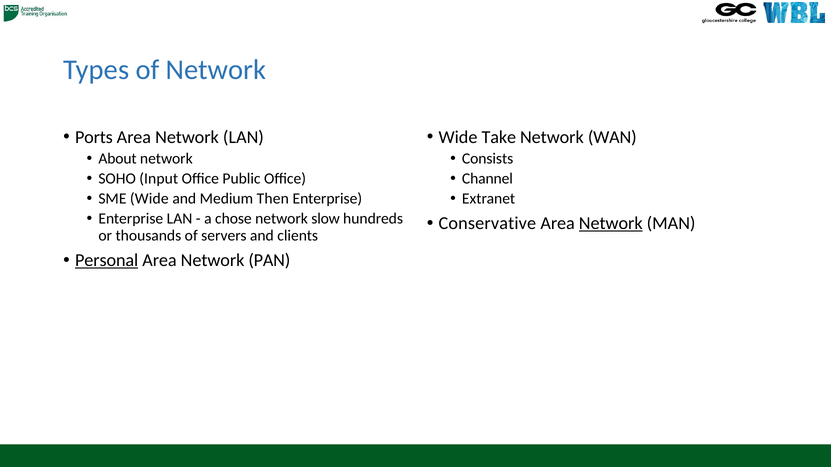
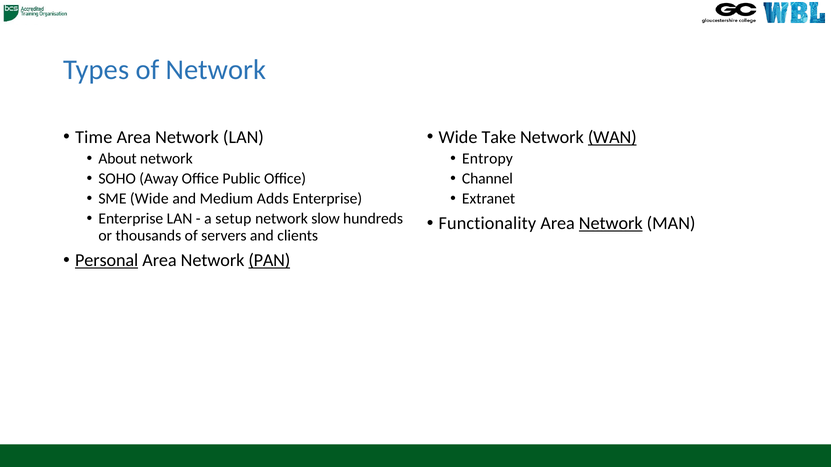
Ports: Ports -> Time (94, 137)
WAN underline: none -> present (612, 137)
Consists: Consists -> Entropy (487, 159)
Input: Input -> Away (159, 179)
Then: Then -> Adds (273, 199)
chose: chose -> setup (233, 219)
Conservative: Conservative -> Functionality (487, 224)
PAN underline: none -> present (269, 260)
